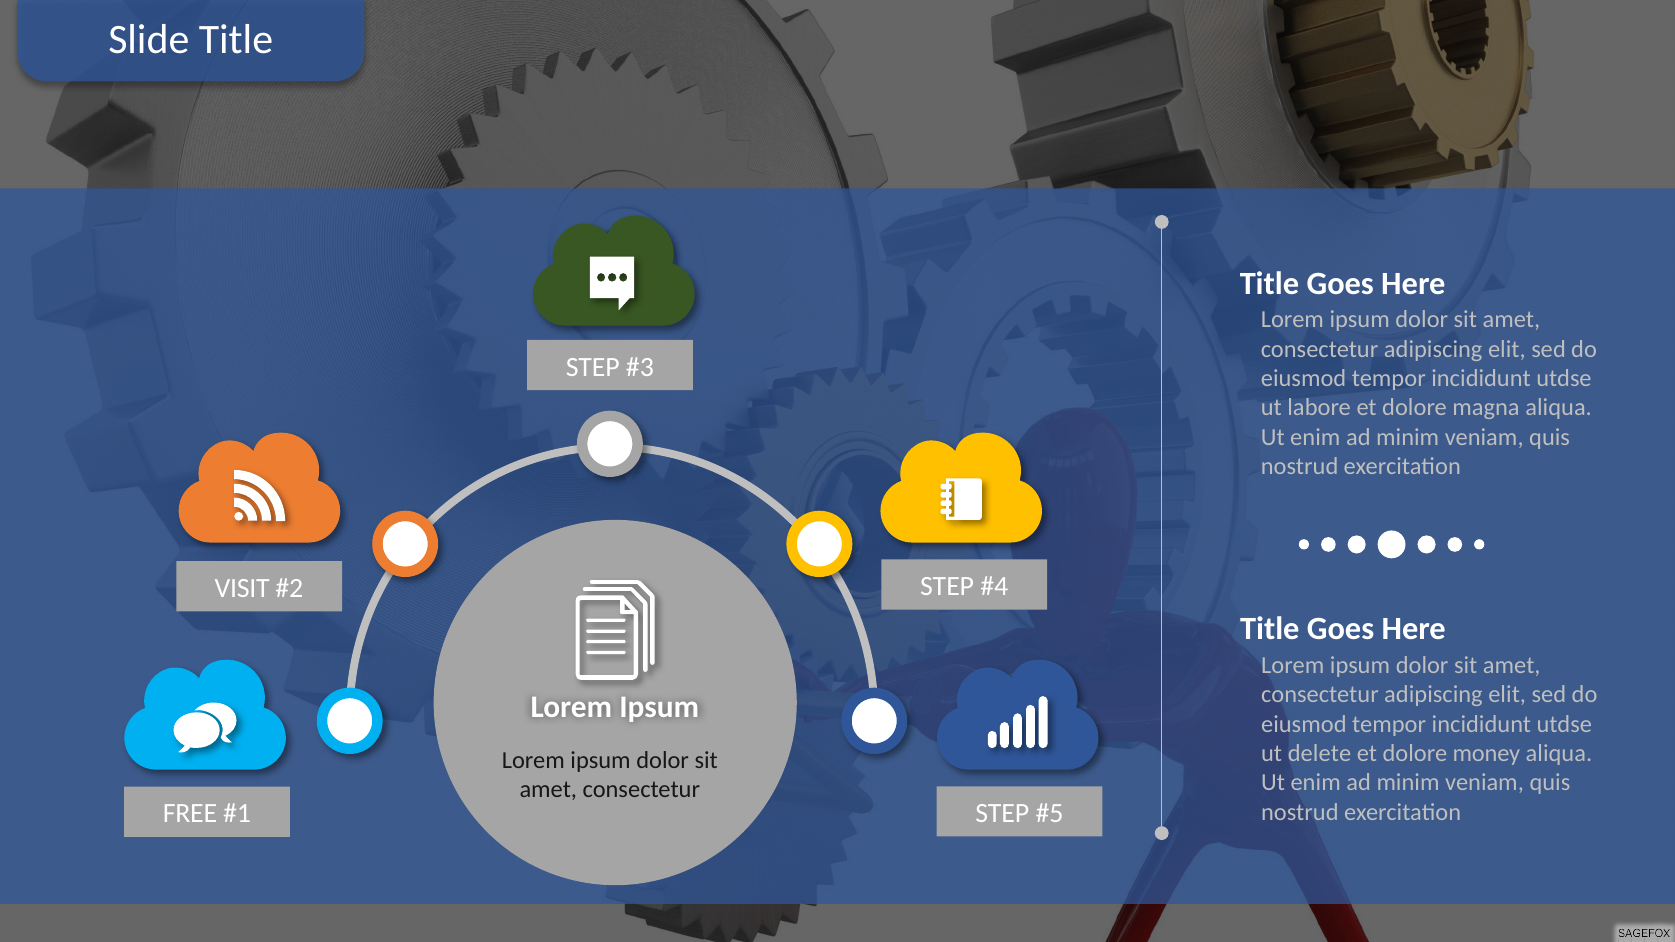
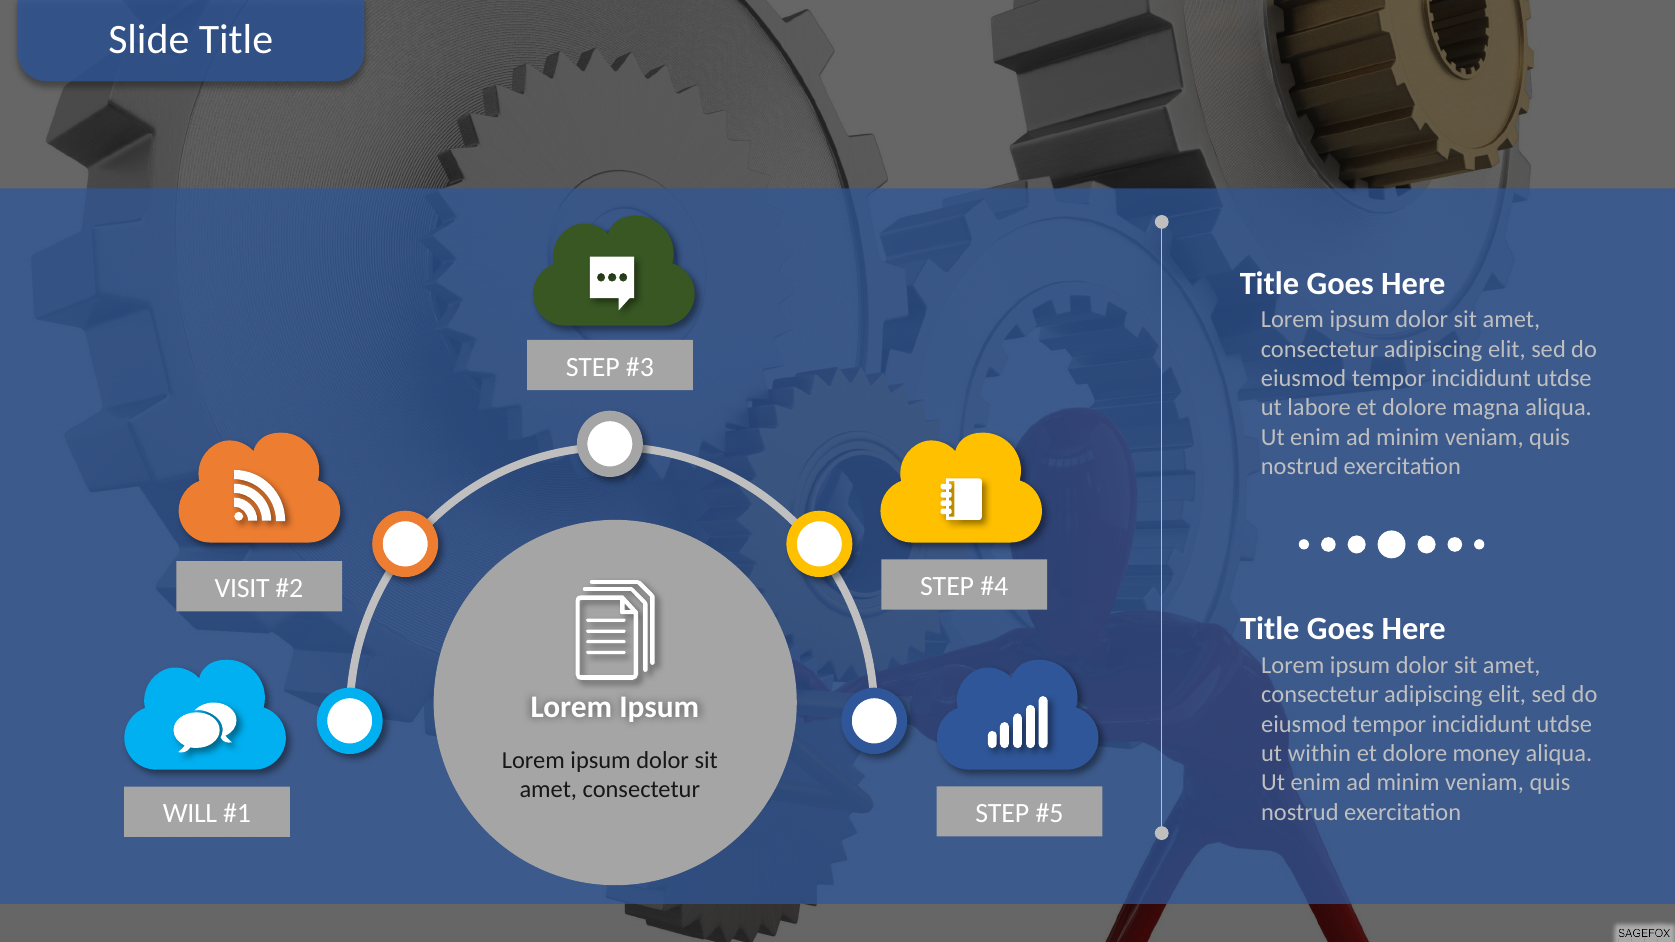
delete: delete -> within (1319, 754)
FREE: FREE -> WILL (190, 814)
